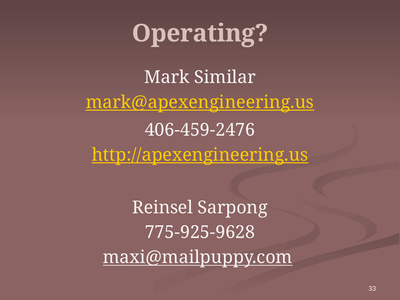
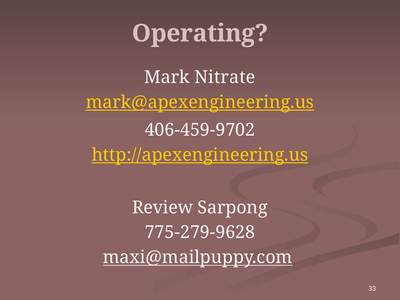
Similar: Similar -> Nitrate (225, 77)
406-459-2476: 406-459-2476 -> 406-459-9702 (200, 130)
Reinsel: Reinsel -> Review (163, 207)
775-925-9628: 775-925-9628 -> 775-279-9628 (200, 232)
